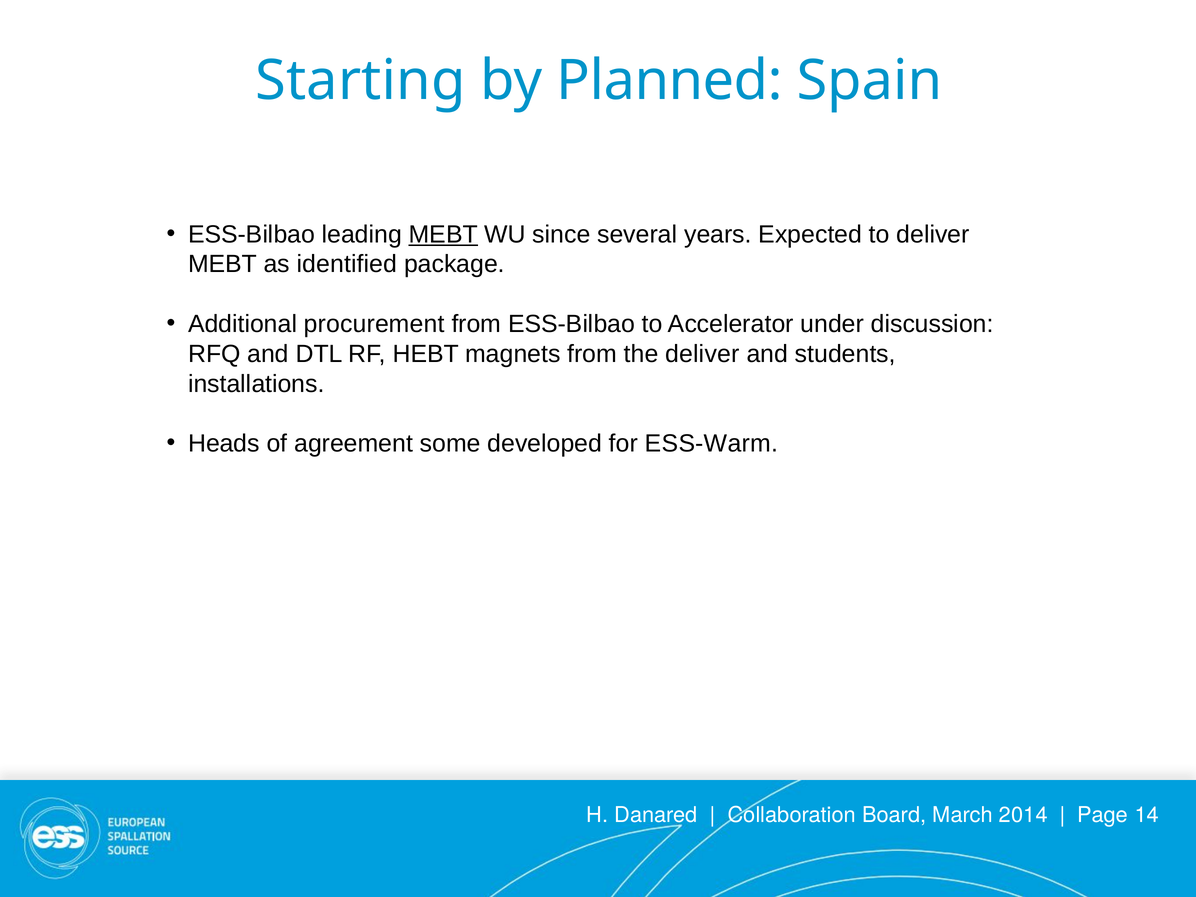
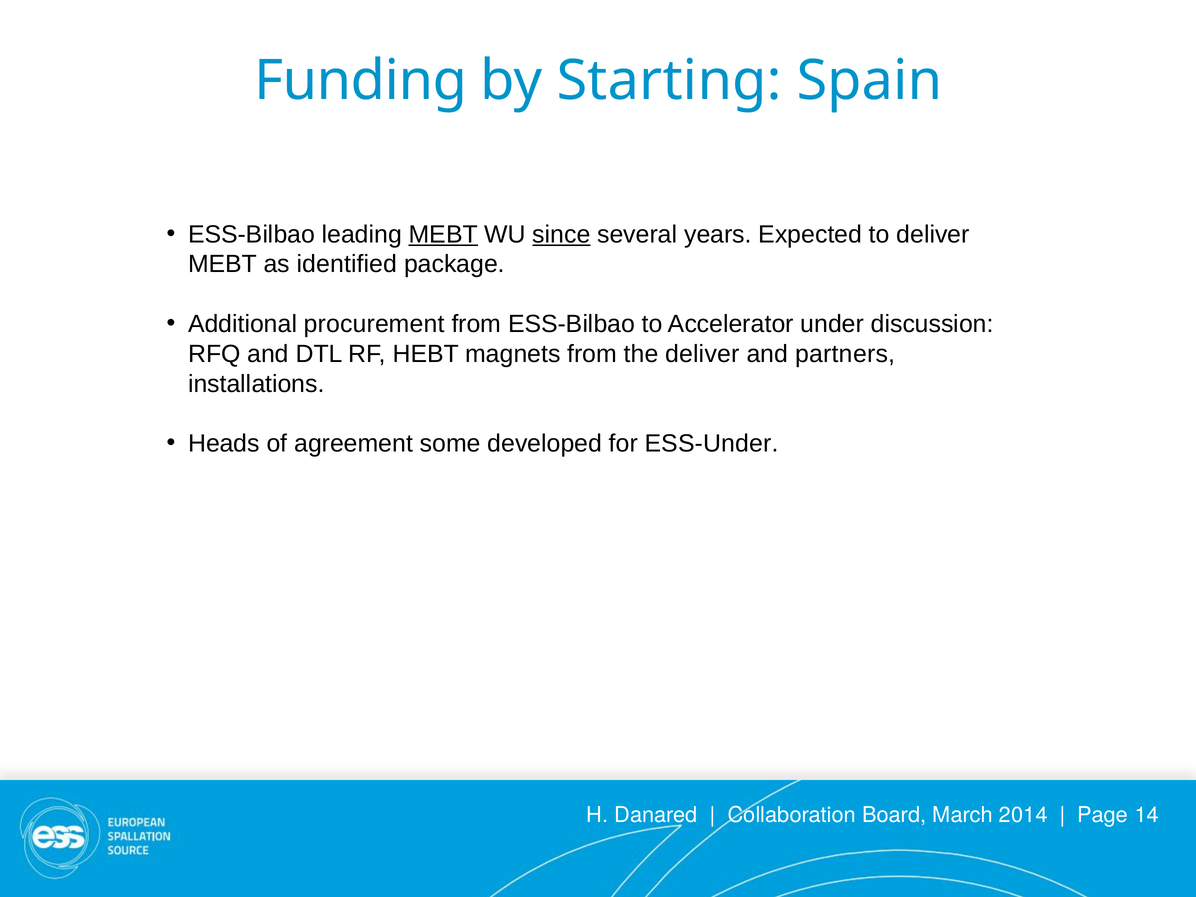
Starting: Starting -> Funding (361, 81)
Planned: Planned -> Starting (669, 81)
since underline: none -> present (561, 234)
students: students -> partners (845, 354)
ESS-Warm: ESS-Warm -> ESS-Under (712, 443)
